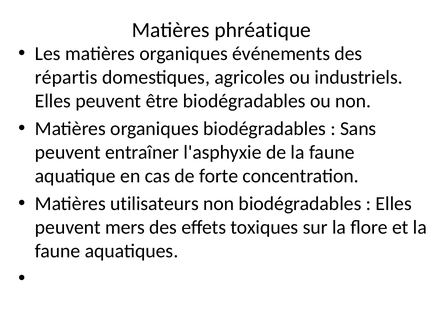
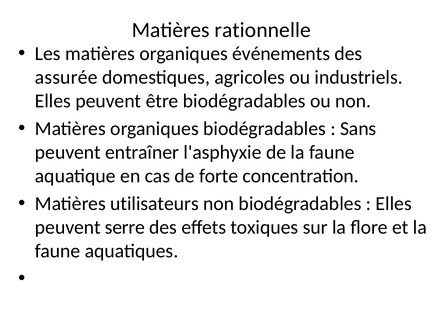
phréatique: phréatique -> rationnelle (263, 30)
répartis: répartis -> assurée (66, 77)
mers: mers -> serre (125, 227)
